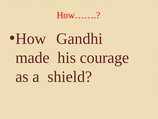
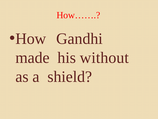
courage: courage -> without (104, 57)
